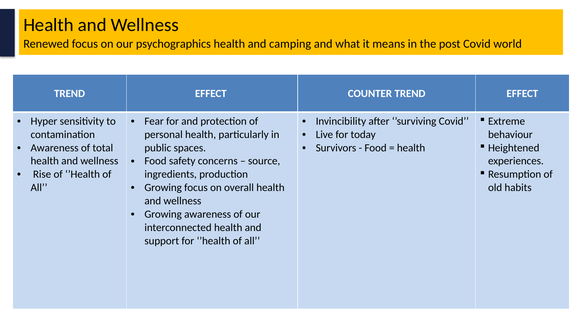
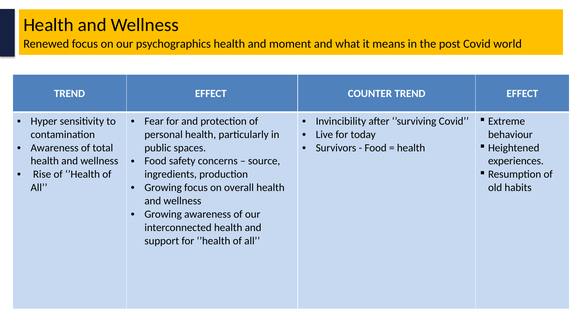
camping: camping -> moment (290, 44)
